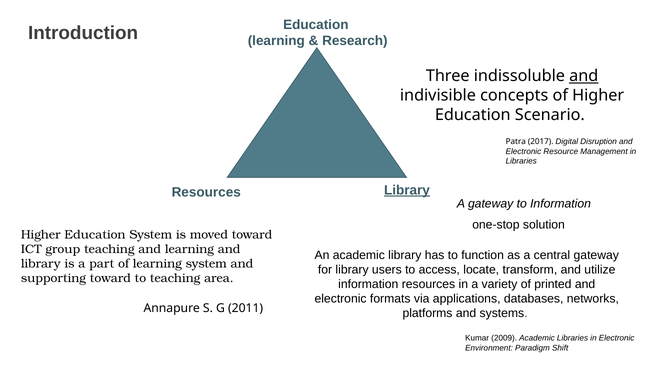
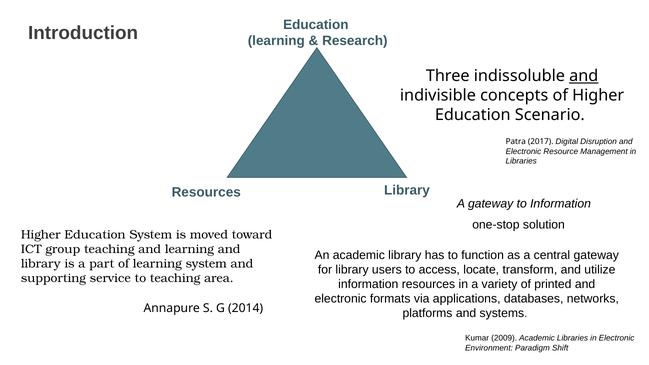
Library underline: present -> none (407, 190)
supporting toward: toward -> service (110, 279)
2011: 2011 -> 2014 (246, 308)
